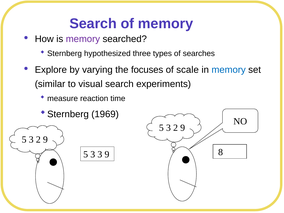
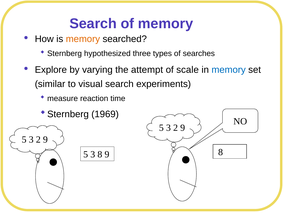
memory colour: purple -> orange (83, 39)
focuses: focuses -> attempt (147, 70)
3 3: 3 -> 8 (100, 154)
